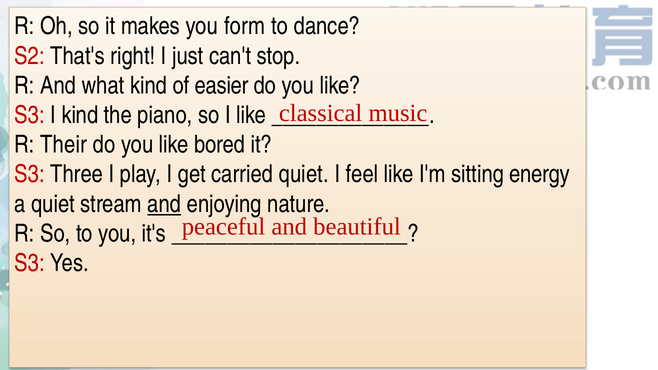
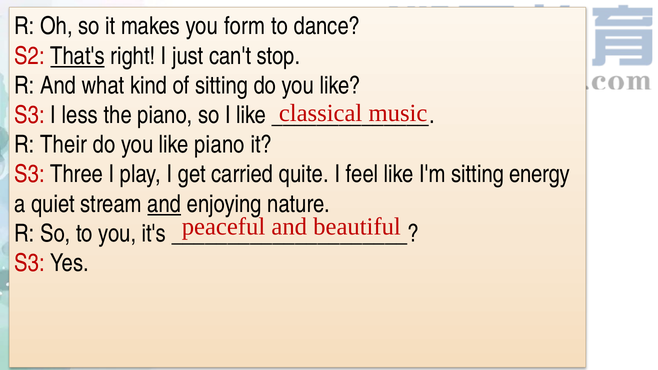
That's underline: none -> present (78, 56)
of easier: easier -> sitting (222, 86)
I kind: kind -> less (80, 115)
like bored: bored -> piano (220, 145)
carried quiet: quiet -> quite (304, 174)
